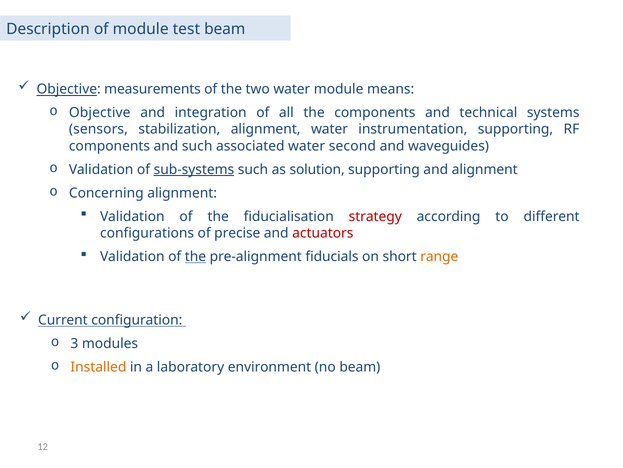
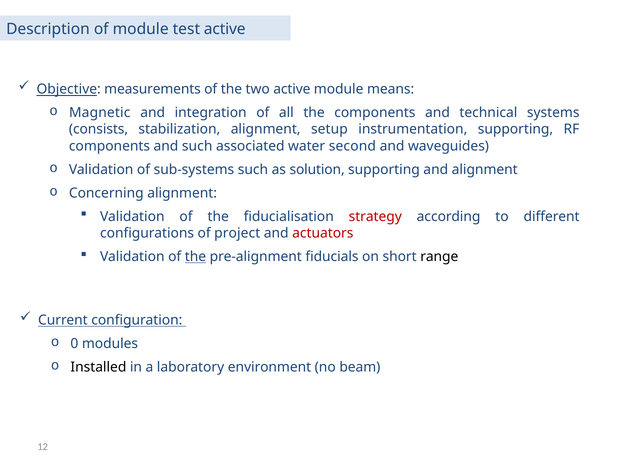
test beam: beam -> active (225, 29)
two water: water -> active (292, 89)
Objective: Objective -> Magnetic (100, 113)
sensors: sensors -> consists (99, 129)
alignment water: water -> setup (329, 129)
sub-systems underline: present -> none (194, 169)
precise: precise -> project (237, 233)
range colour: orange -> black (439, 256)
3: 3 -> 0 (74, 343)
Installed colour: orange -> black (98, 367)
